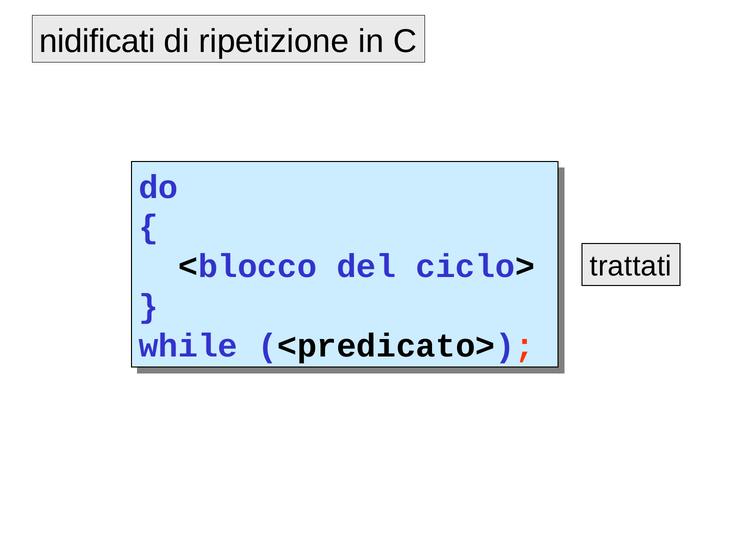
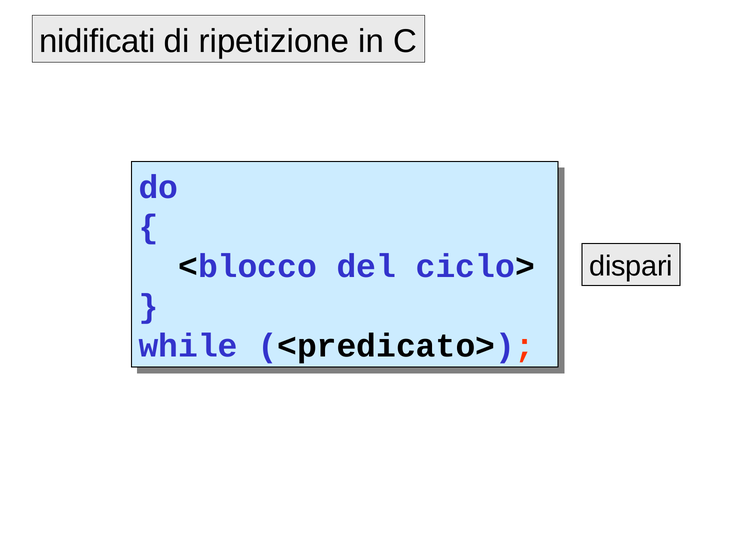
trattati: trattati -> dispari (631, 266)
